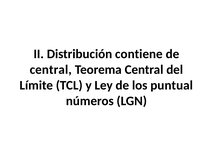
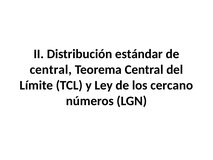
contiene: contiene -> estándar (139, 54)
puntual: puntual -> cercano (172, 85)
